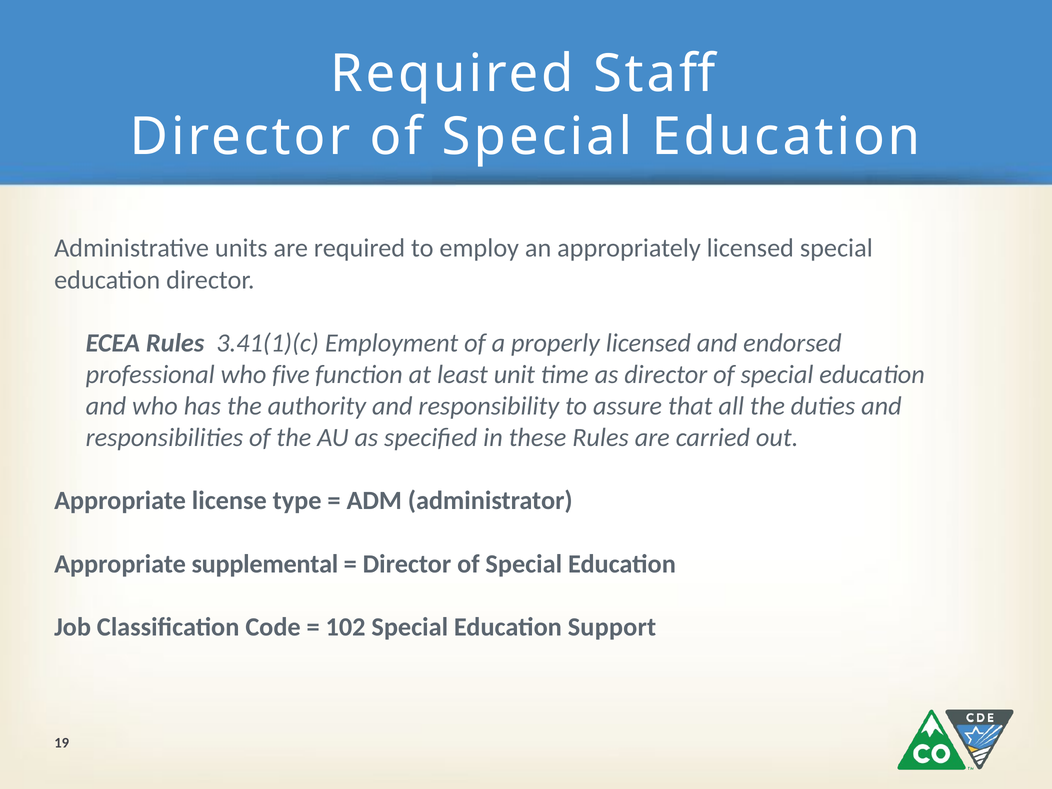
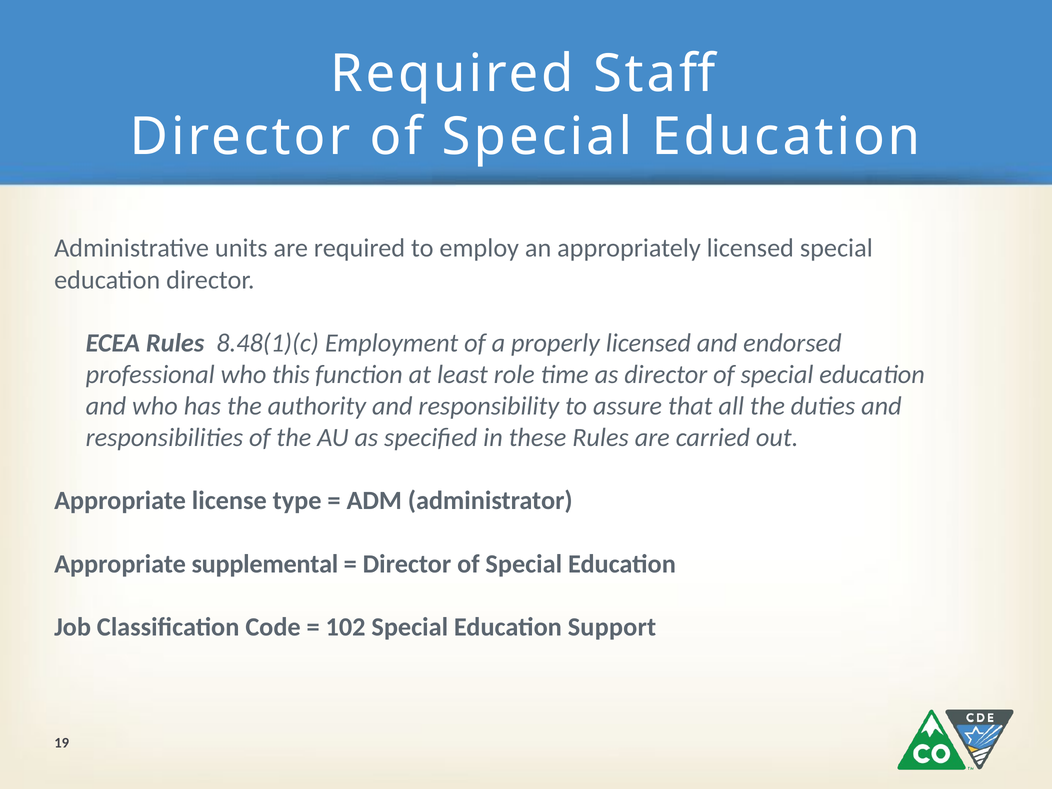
3.41(1)(c: 3.41(1)(c -> 8.48(1)(c (268, 343)
five: five -> this (291, 375)
unit: unit -> role (514, 375)
